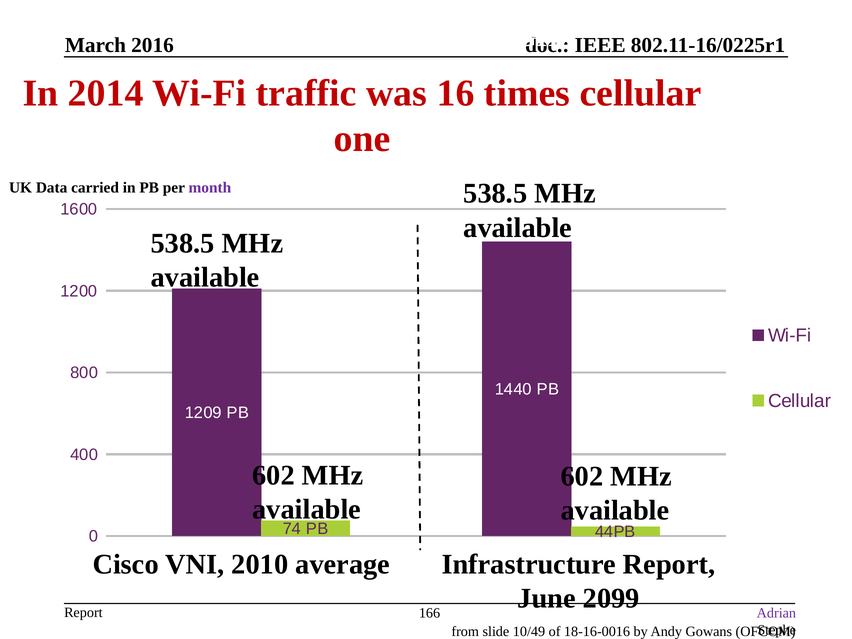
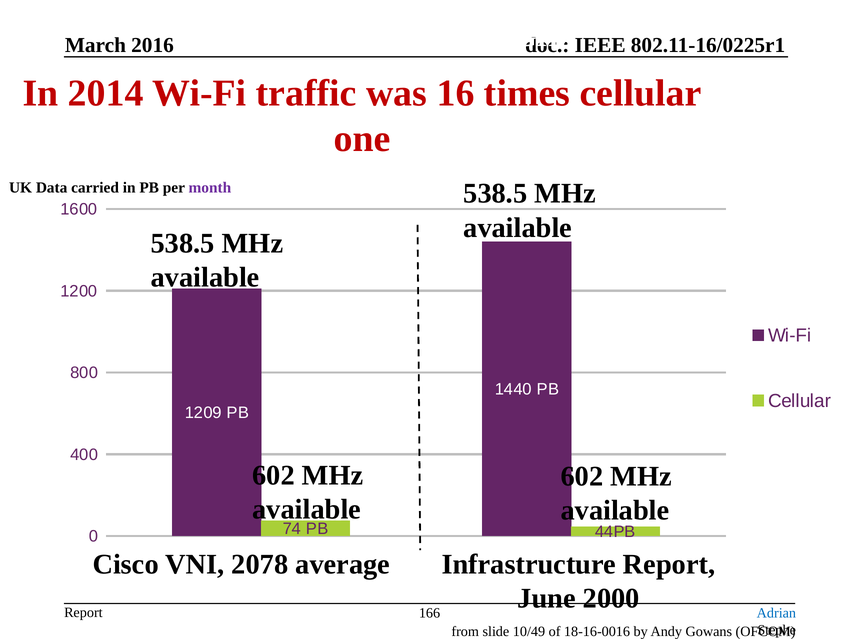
2010: 2010 -> 2078 (260, 564)
2099: 2099 -> 2000 (611, 598)
Adrian colour: purple -> blue (776, 613)
